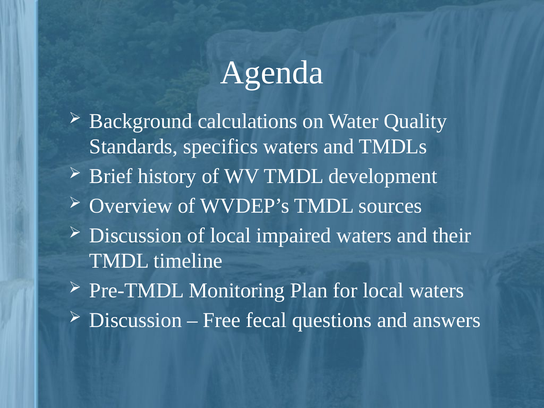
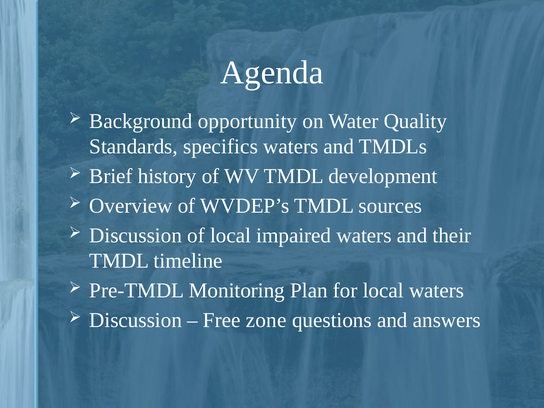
calculations: calculations -> opportunity (247, 121)
fecal: fecal -> zone (266, 320)
